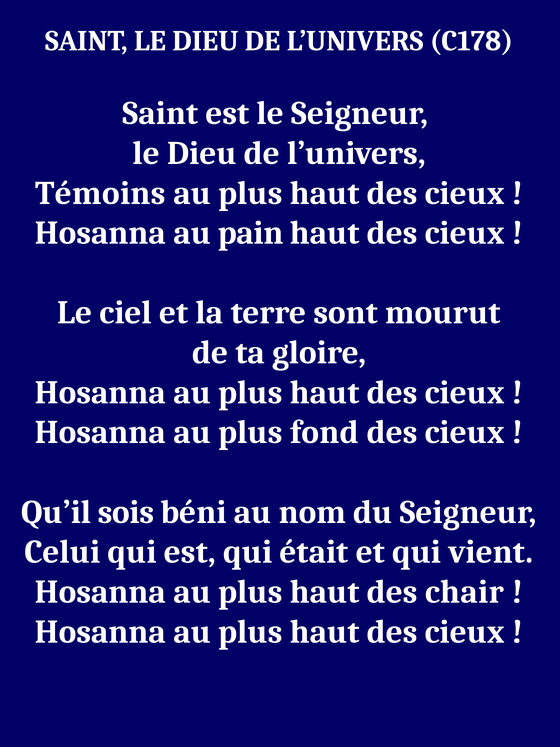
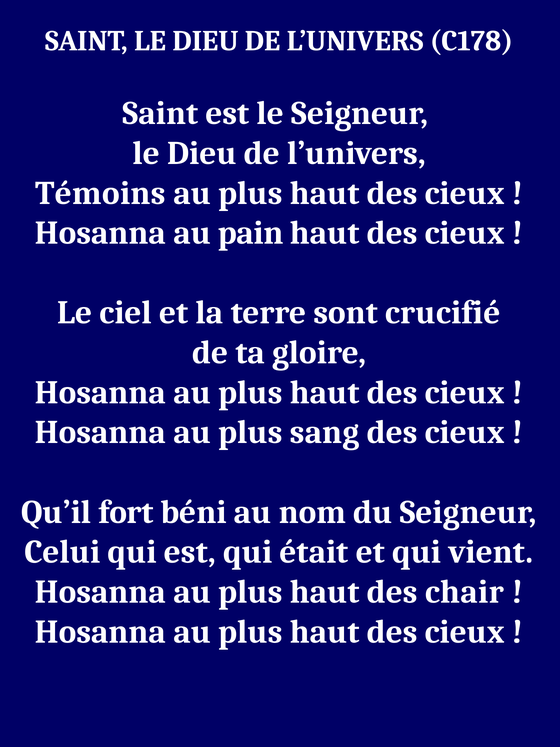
mourut: mourut -> crucifié (443, 313)
fond: fond -> sang (325, 432)
sois: sois -> fort (126, 512)
